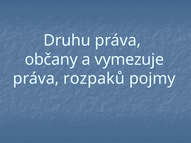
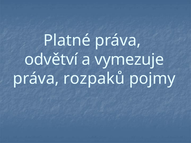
Druhu: Druhu -> Platné (67, 41)
občany: občany -> odvětví (51, 60)
